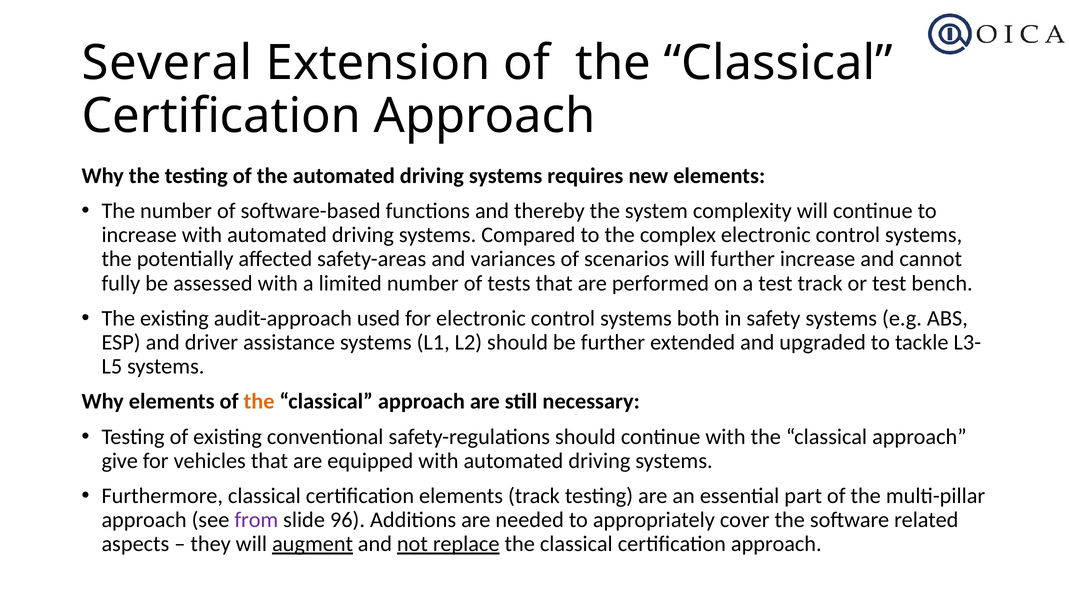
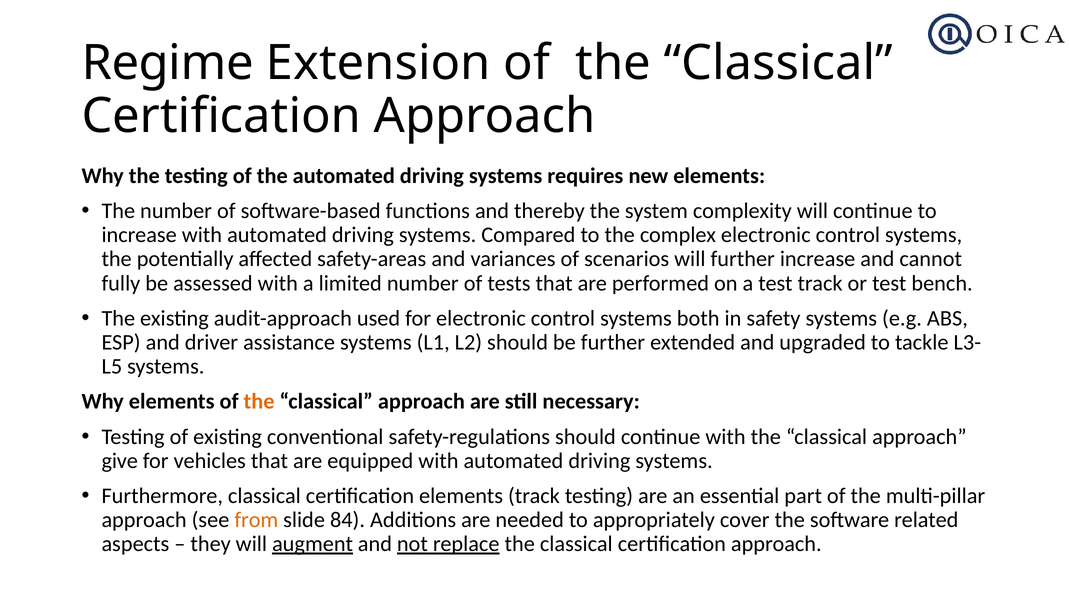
Several: Several -> Regime (168, 63)
from colour: purple -> orange (256, 520)
96: 96 -> 84 (348, 520)
